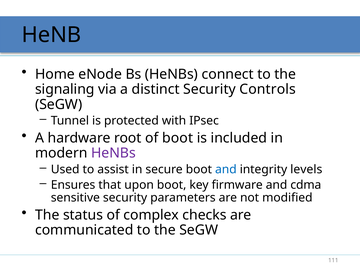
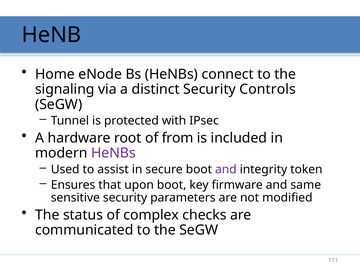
of boot: boot -> from (178, 138)
and colour: blue -> purple (226, 169)
levels: levels -> token (306, 169)
cdma: cdma -> same (306, 185)
